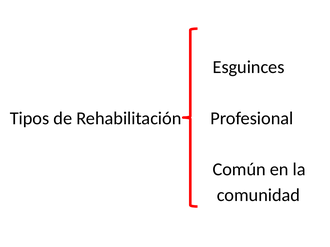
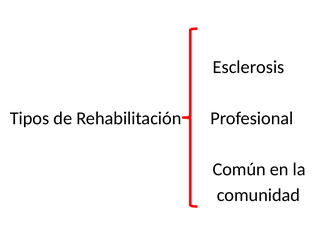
Esguinces: Esguinces -> Esclerosis (249, 67)
